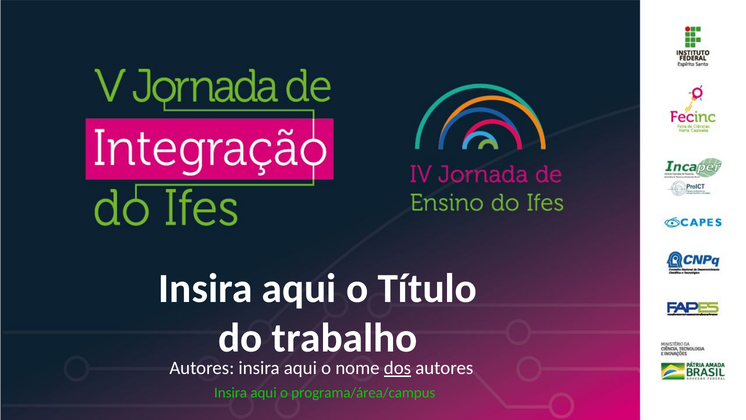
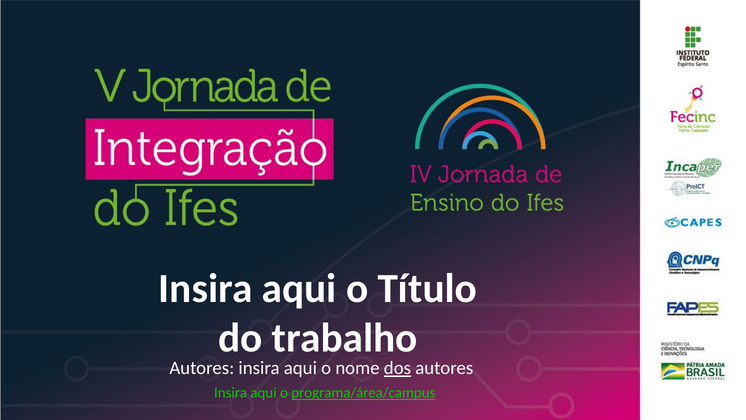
programa/área/campus underline: none -> present (363, 393)
